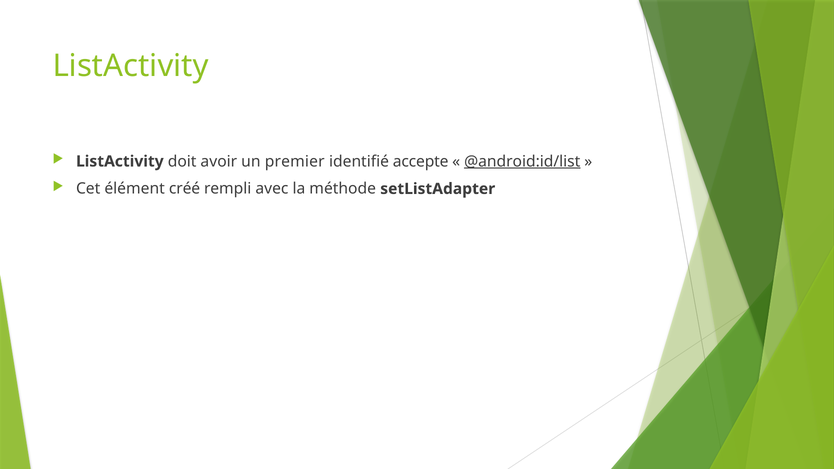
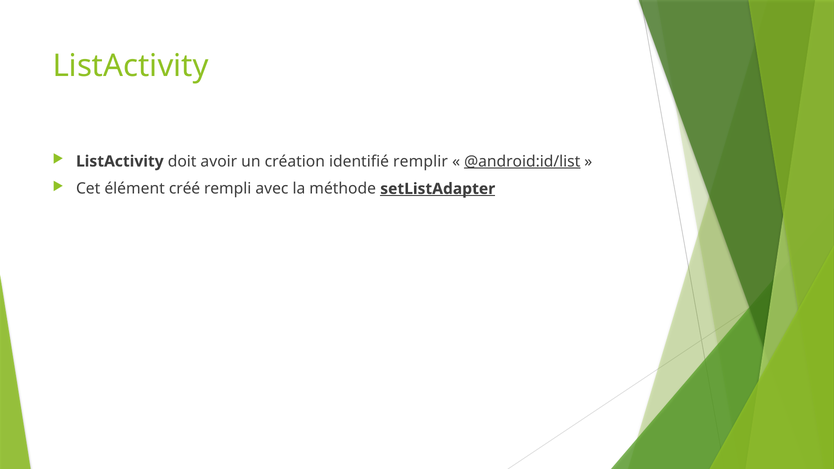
premier: premier -> création (295, 161)
accepte: accepte -> remplir (421, 161)
setListAdapter underline: none -> present (438, 189)
